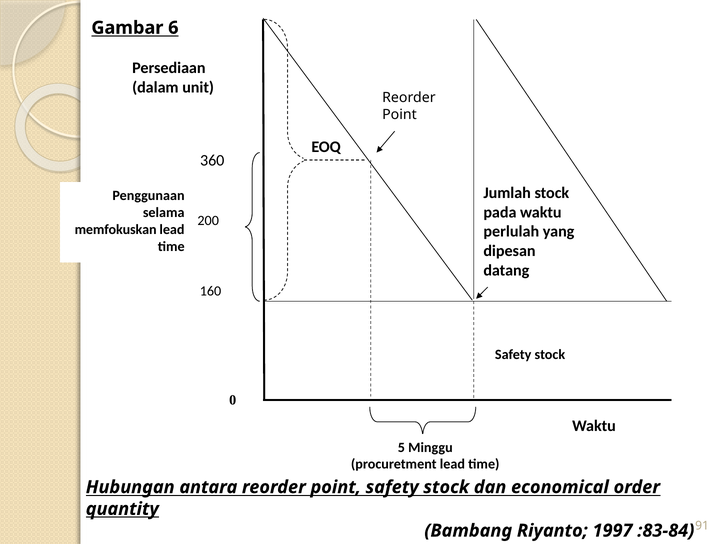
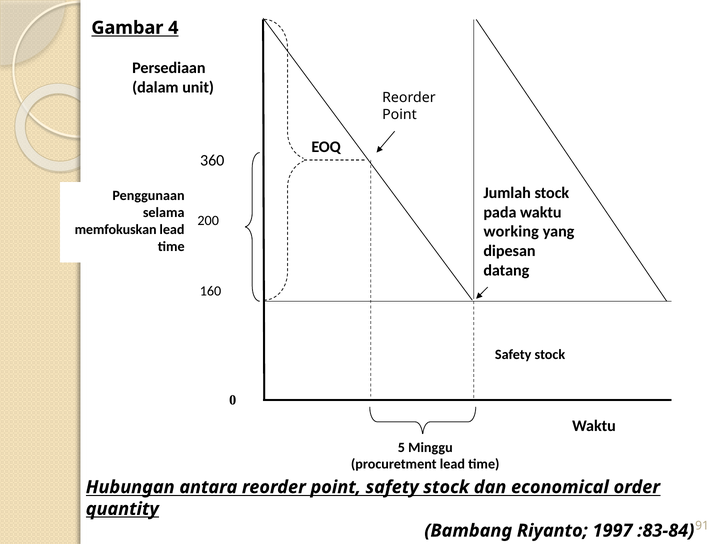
6: 6 -> 4 (173, 28)
perlulah: perlulah -> working (511, 232)
